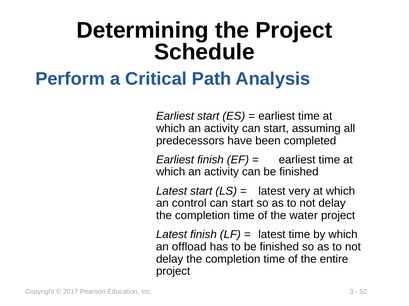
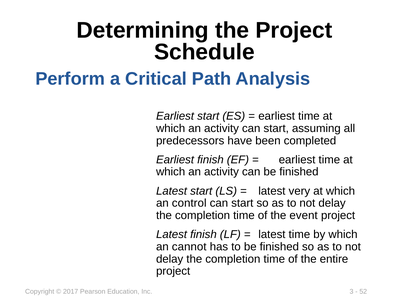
water: water -> event (304, 216)
offload: offload -> cannot (189, 247)
